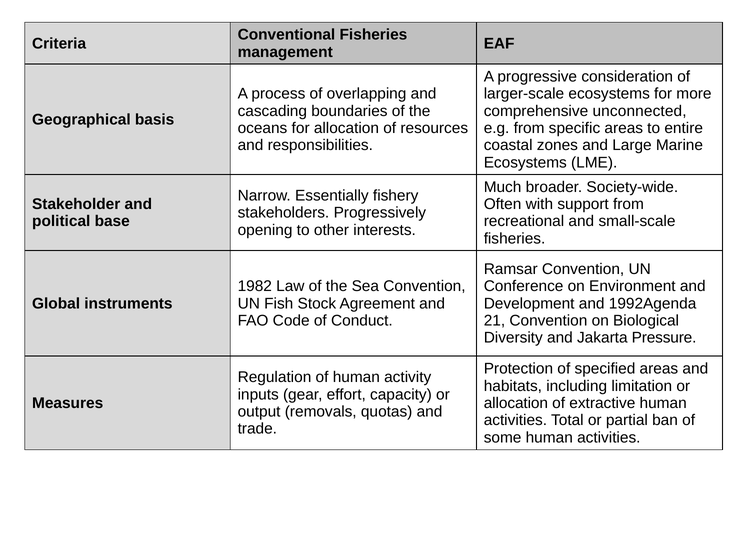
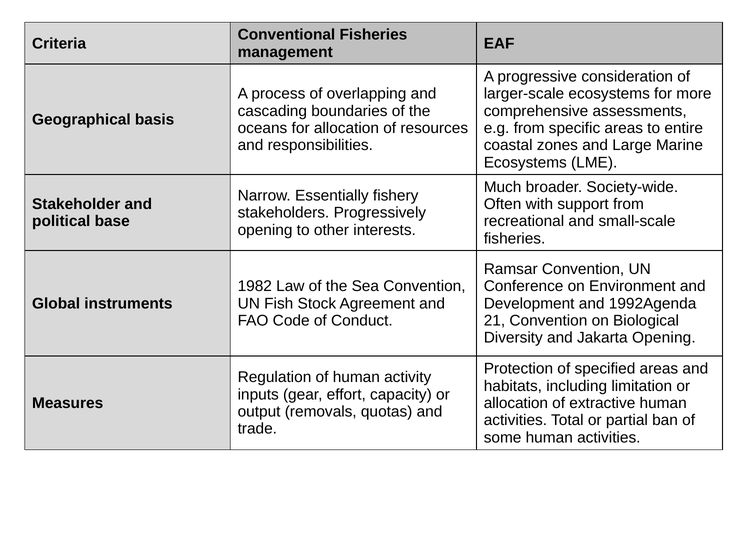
unconnected: unconnected -> assessments (640, 111)
Jakarta Pressure: Pressure -> Opening (664, 338)
